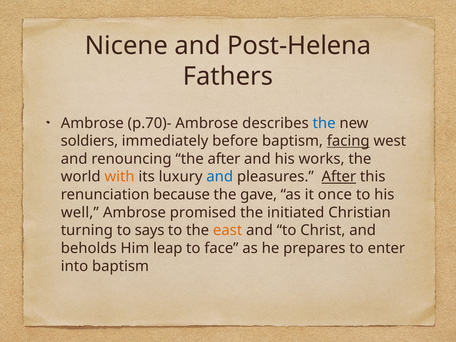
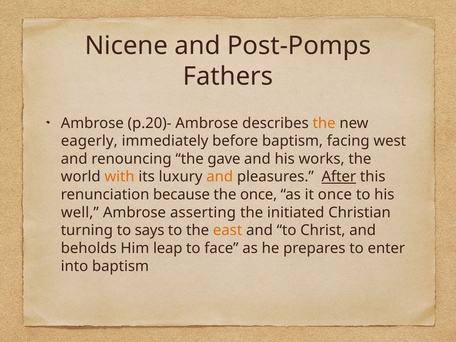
Post-Helena: Post-Helena -> Post-Pomps (299, 46)
p.70)-: p.70)- -> p.20)- (150, 123)
the colour: blue -> orange (324, 123)
soldiers: soldiers -> eagerly (89, 141)
facing underline: present -> none (348, 141)
the after: after -> gave (224, 159)
and colour: blue -> orange (220, 177)
the gave: gave -> once (259, 195)
promised: promised -> asserting (203, 212)
